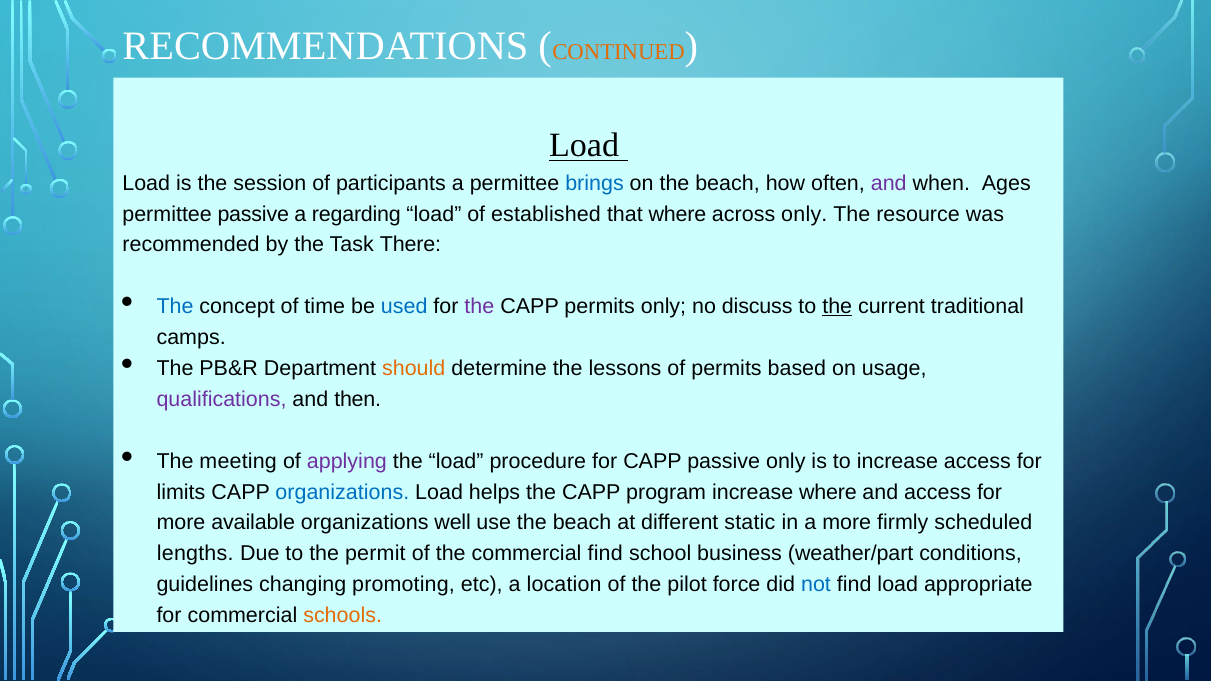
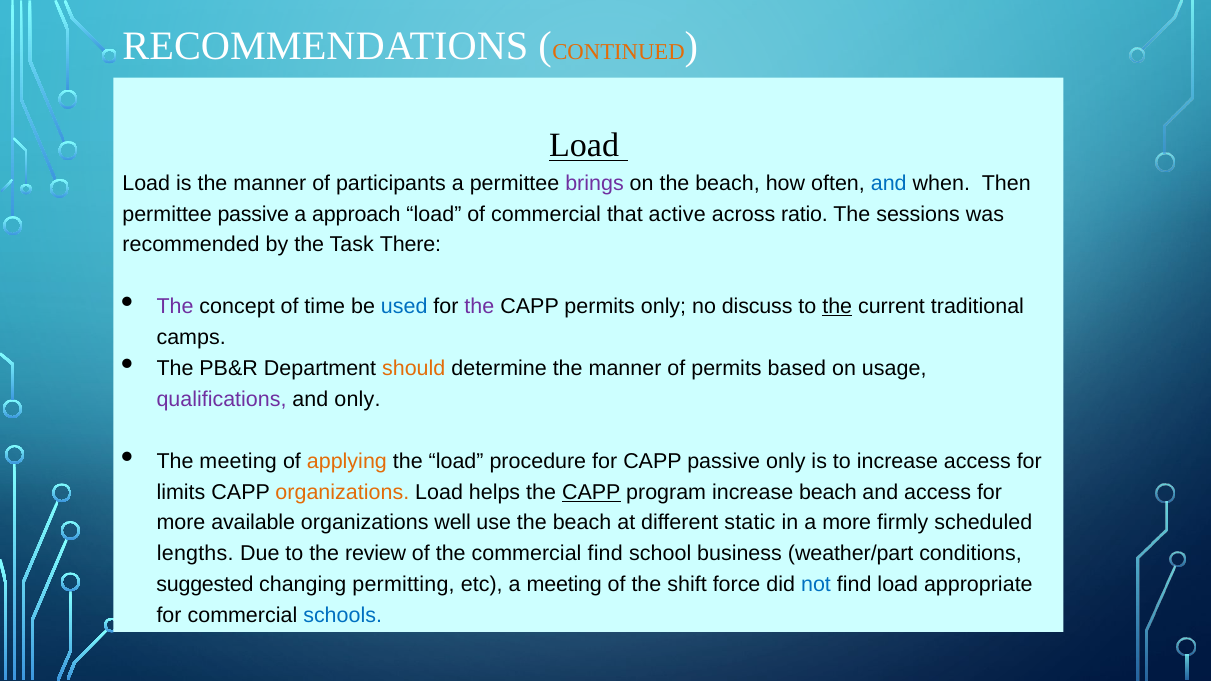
is the session: session -> manner (270, 183)
brings colour: blue -> purple (595, 183)
and colour: purple -> blue (889, 183)
Ages: Ages -> Then (1006, 183)
regarding: regarding -> approach (356, 214)
of established: established -> commercial (546, 214)
that where: where -> active (677, 214)
across only: only -> ratio (805, 214)
resource: resource -> sessions (918, 214)
The colour: blue -> purple (175, 307)
determine the lessons: lessons -> manner (625, 368)
and then: then -> only (357, 399)
applying colour: purple -> orange (347, 461)
organizations colour: blue -> orange (342, 492)
CAPP underline: none -> present (591, 492)
increase where: where -> beach (828, 492)
permit: permit -> review (376, 554)
guidelines: guidelines -> suggested (205, 585)
promoting: promoting -> permitting (403, 585)
a location: location -> meeting (564, 585)
pilot: pilot -> shift (687, 585)
schools colour: orange -> blue (343, 616)
